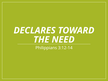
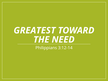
DECLARES: DECLARES -> GREATEST (35, 30)
